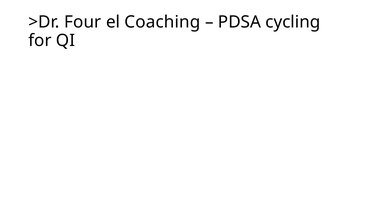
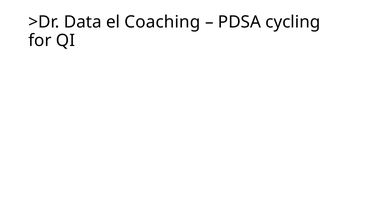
Four: Four -> Data (83, 22)
